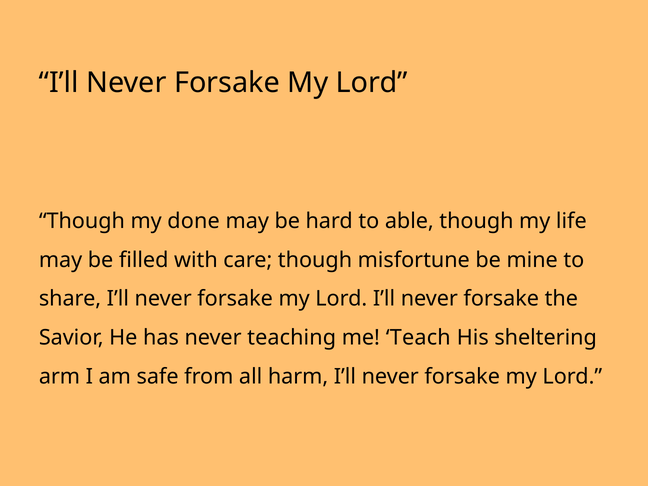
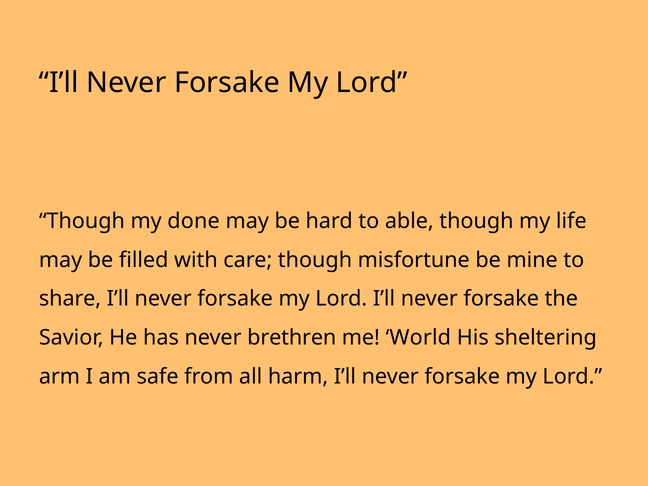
teaching: teaching -> brethren (292, 338)
Teach: Teach -> World (418, 338)
